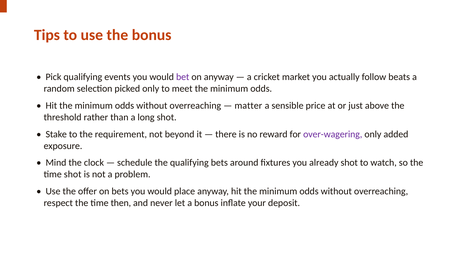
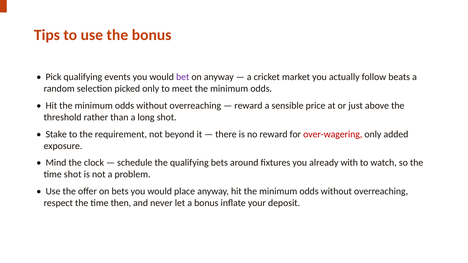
matter: matter -> reward (248, 106)
over-wagering colour: purple -> red (333, 134)
already shot: shot -> with (349, 163)
